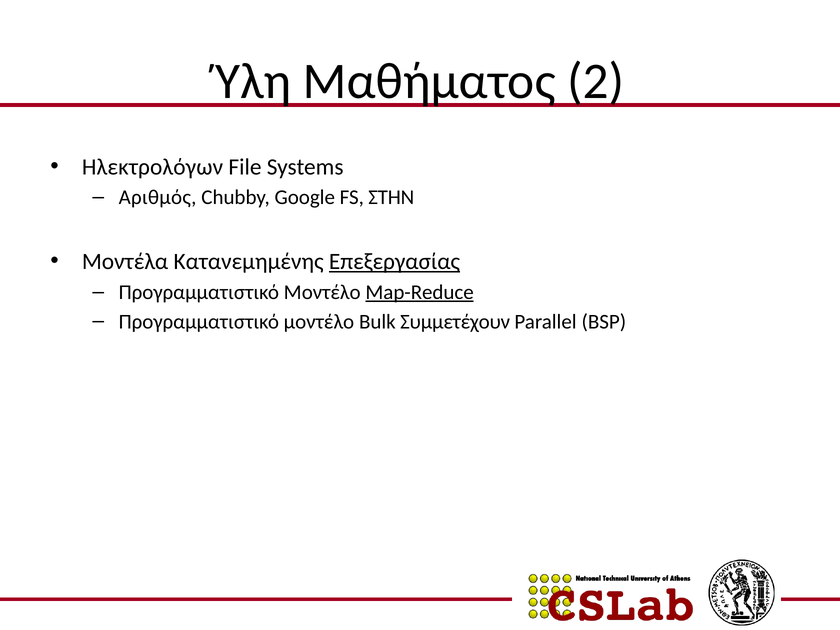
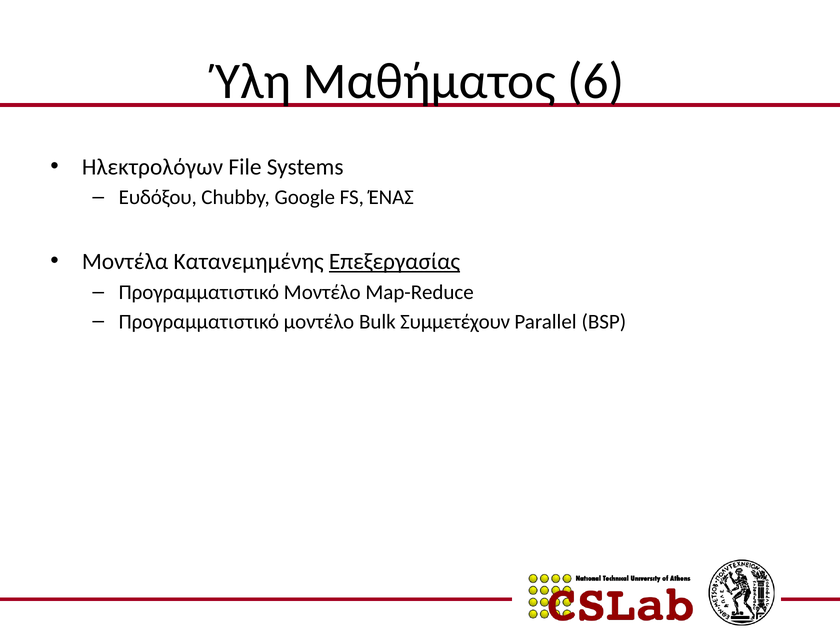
2: 2 -> 6 (596, 81)
Αριθμός: Αριθμός -> Ευδόξου (158, 197)
ΣΤΗΝ: ΣΤΗΝ -> ΈΝΑΣ (391, 197)
Map-Reduce underline: present -> none (420, 292)
